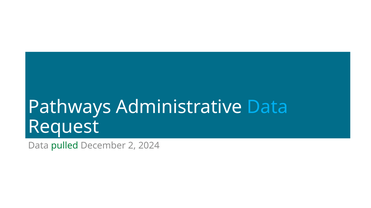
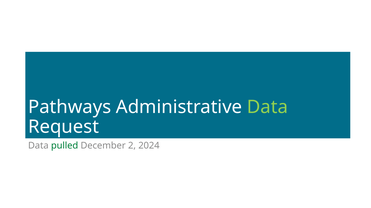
Data colour: light blue -> light green (267, 107)
